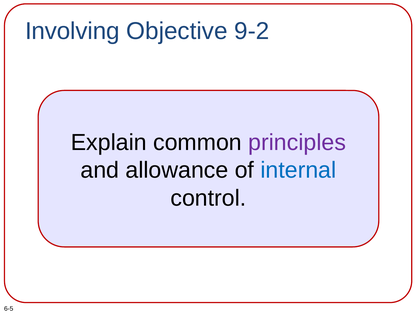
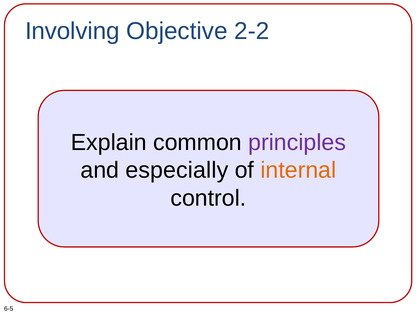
9-2: 9-2 -> 2-2 (252, 31)
allowance: allowance -> especially (177, 170)
internal colour: blue -> orange (298, 170)
